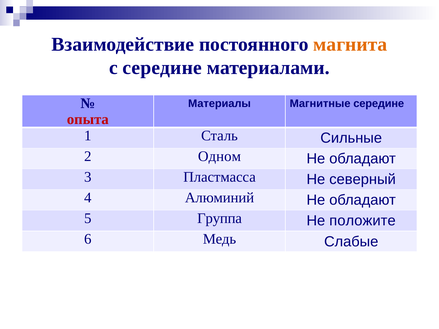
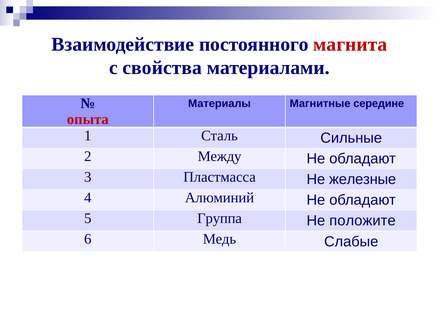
магнита colour: orange -> red (350, 45)
с середине: середине -> свойства (162, 68)
Одном: Одном -> Между (220, 156)
северный: северный -> железные (363, 180)
